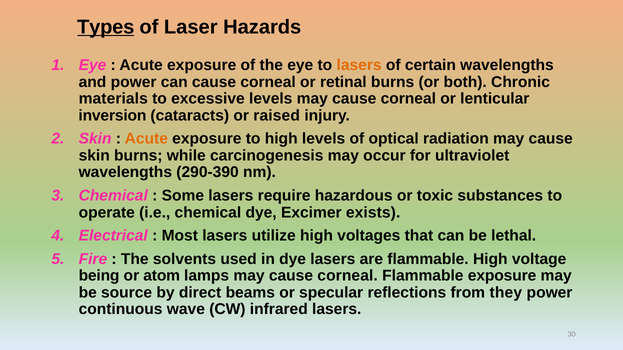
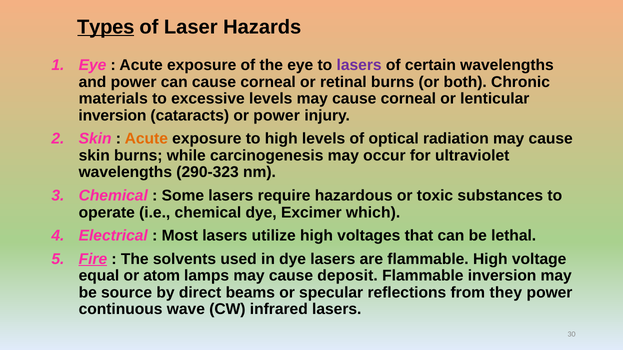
lasers colour: orange -> purple (359, 65)
or raised: raised -> power (277, 116)
290-390: 290-390 -> 290-323 (208, 173)
exists: exists -> which (373, 213)
Fire underline: none -> present (93, 259)
being: being -> equal (99, 276)
lamps may cause corneal: corneal -> deposit (348, 276)
Flammable exposure: exposure -> inversion (502, 276)
